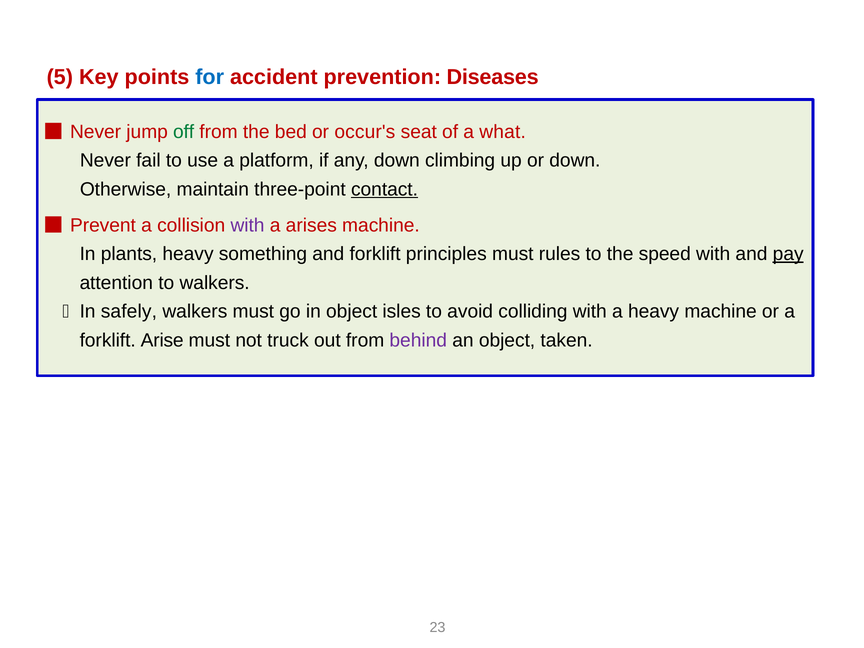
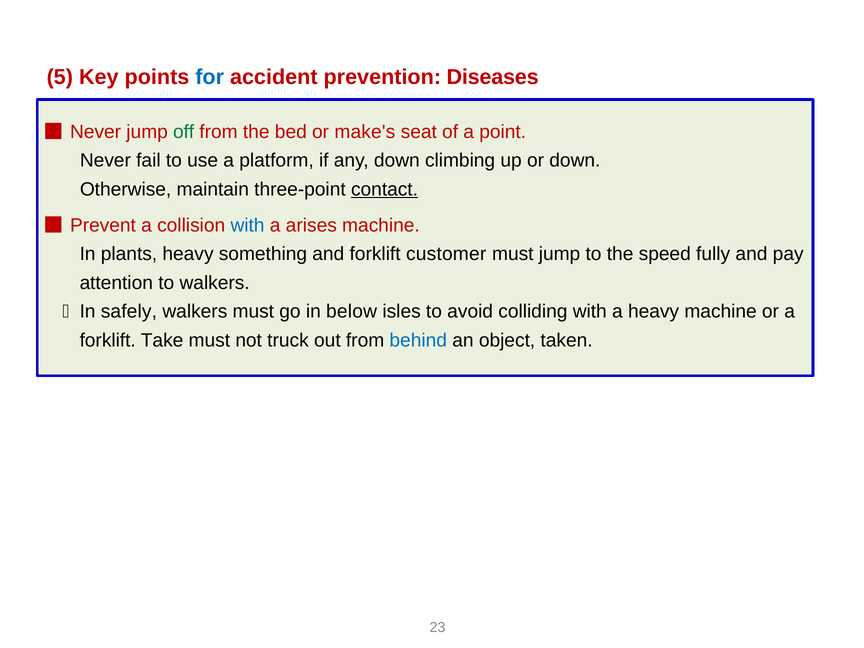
occur's: occur's -> make's (365, 132)
what: what -> point (503, 132)
with colour: purple -> blue (248, 225)
principles: principles -> customer (446, 254)
must rules: rules -> jump (560, 254)
speed with: with -> fully (713, 254)
pay underline: present -> none (788, 254)
in object: object -> below (352, 312)
Arise: Arise -> Take (162, 340)
behind colour: purple -> blue (418, 340)
